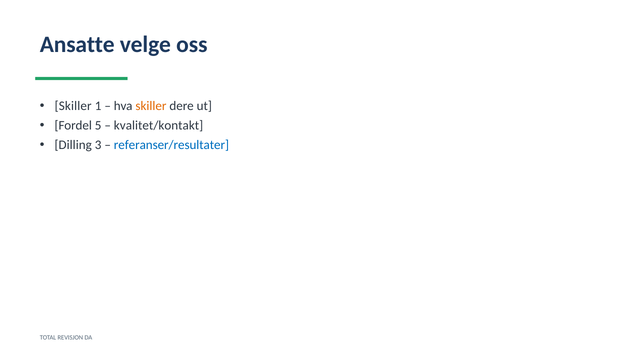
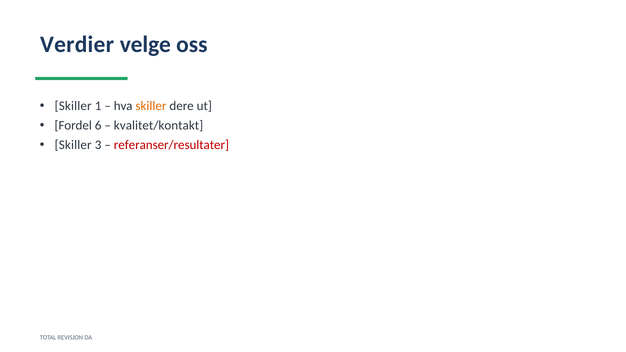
Ansatte: Ansatte -> Verdier (77, 45)
5: 5 -> 6 (98, 126)
Dilling: Dilling -> Skiller (73, 145)
referanser/resultater colour: blue -> red (171, 145)
